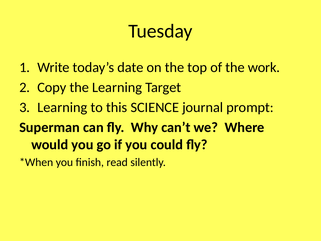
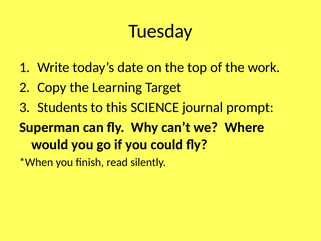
Learning: Learning -> Students (62, 107)
